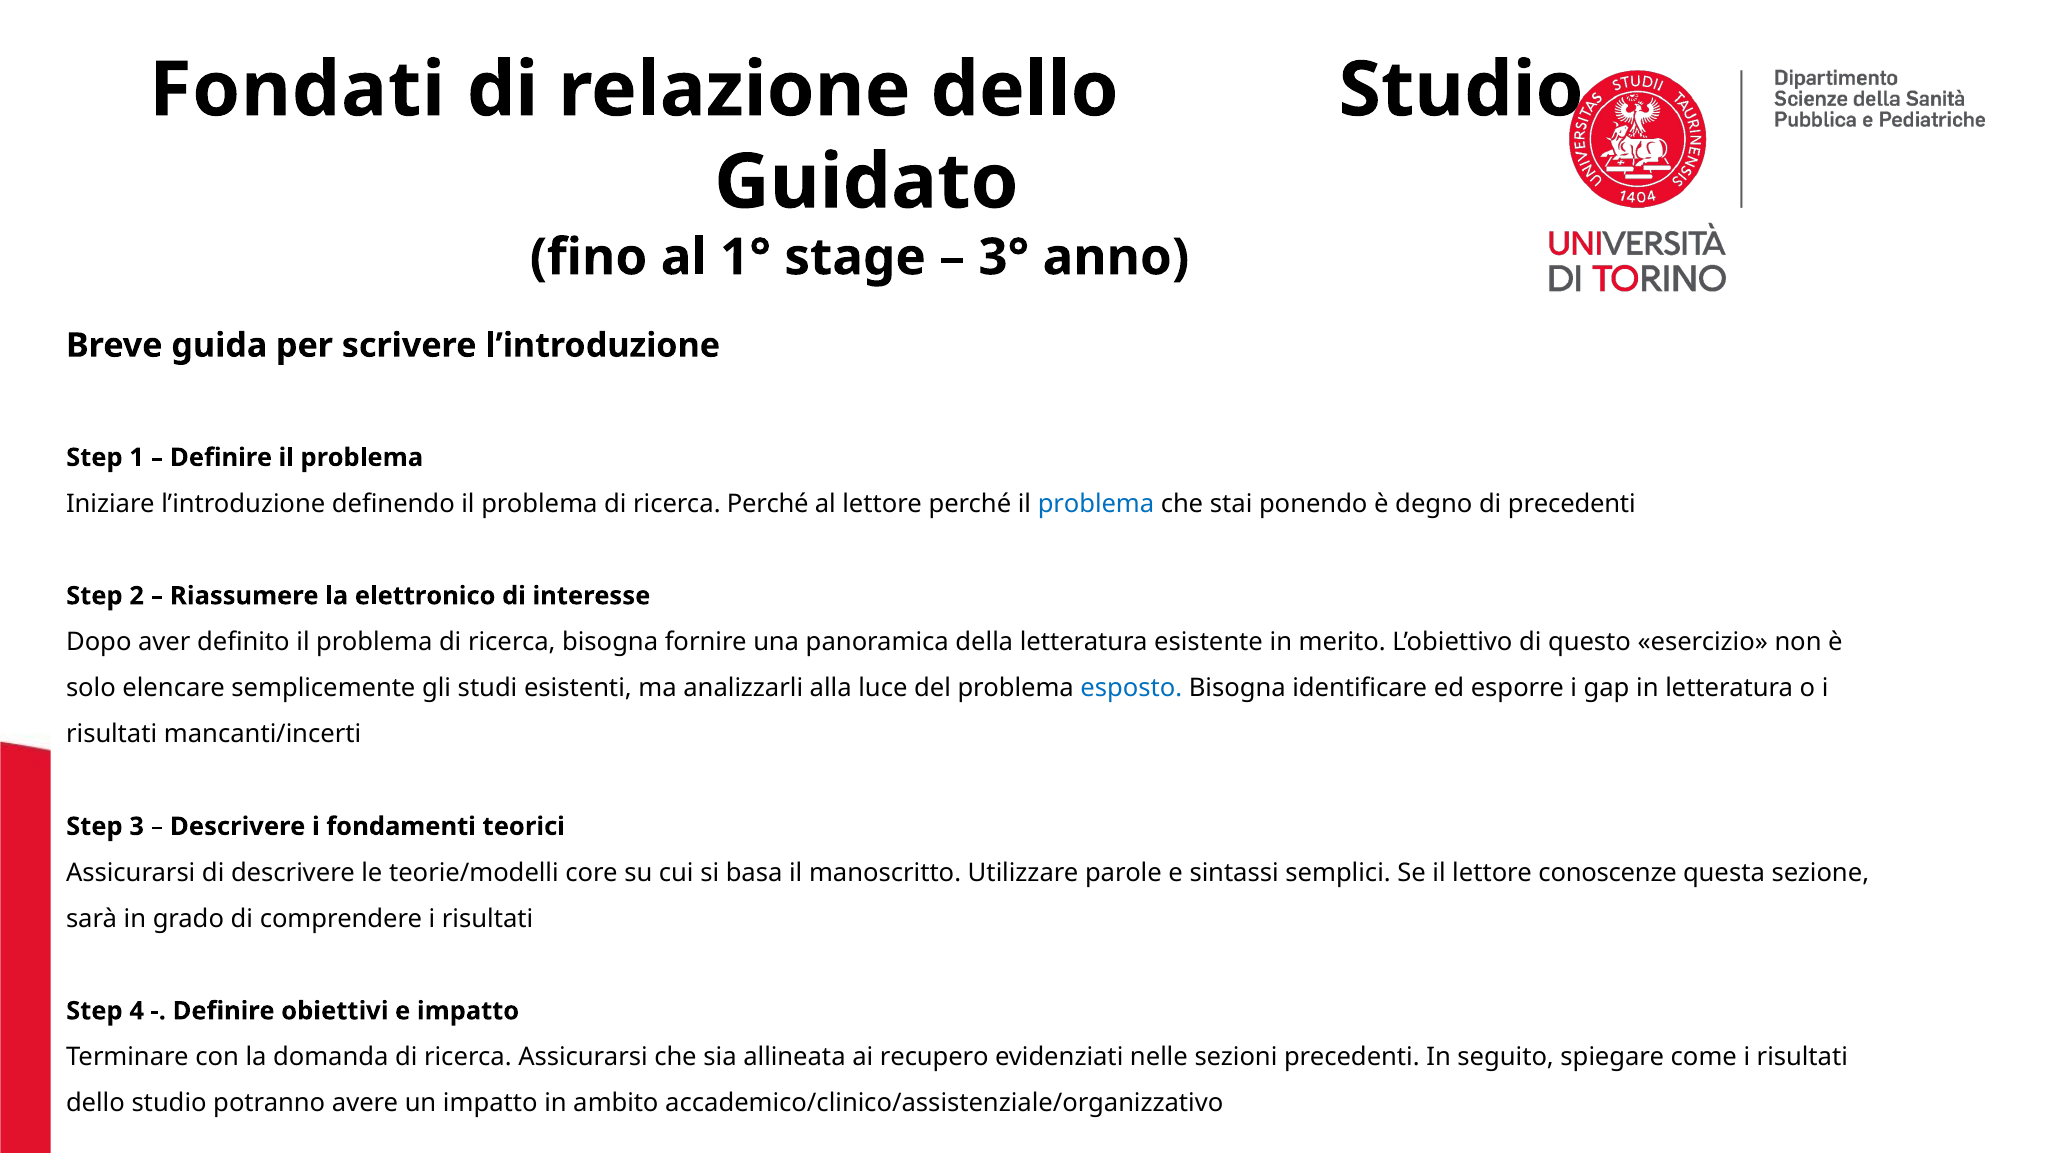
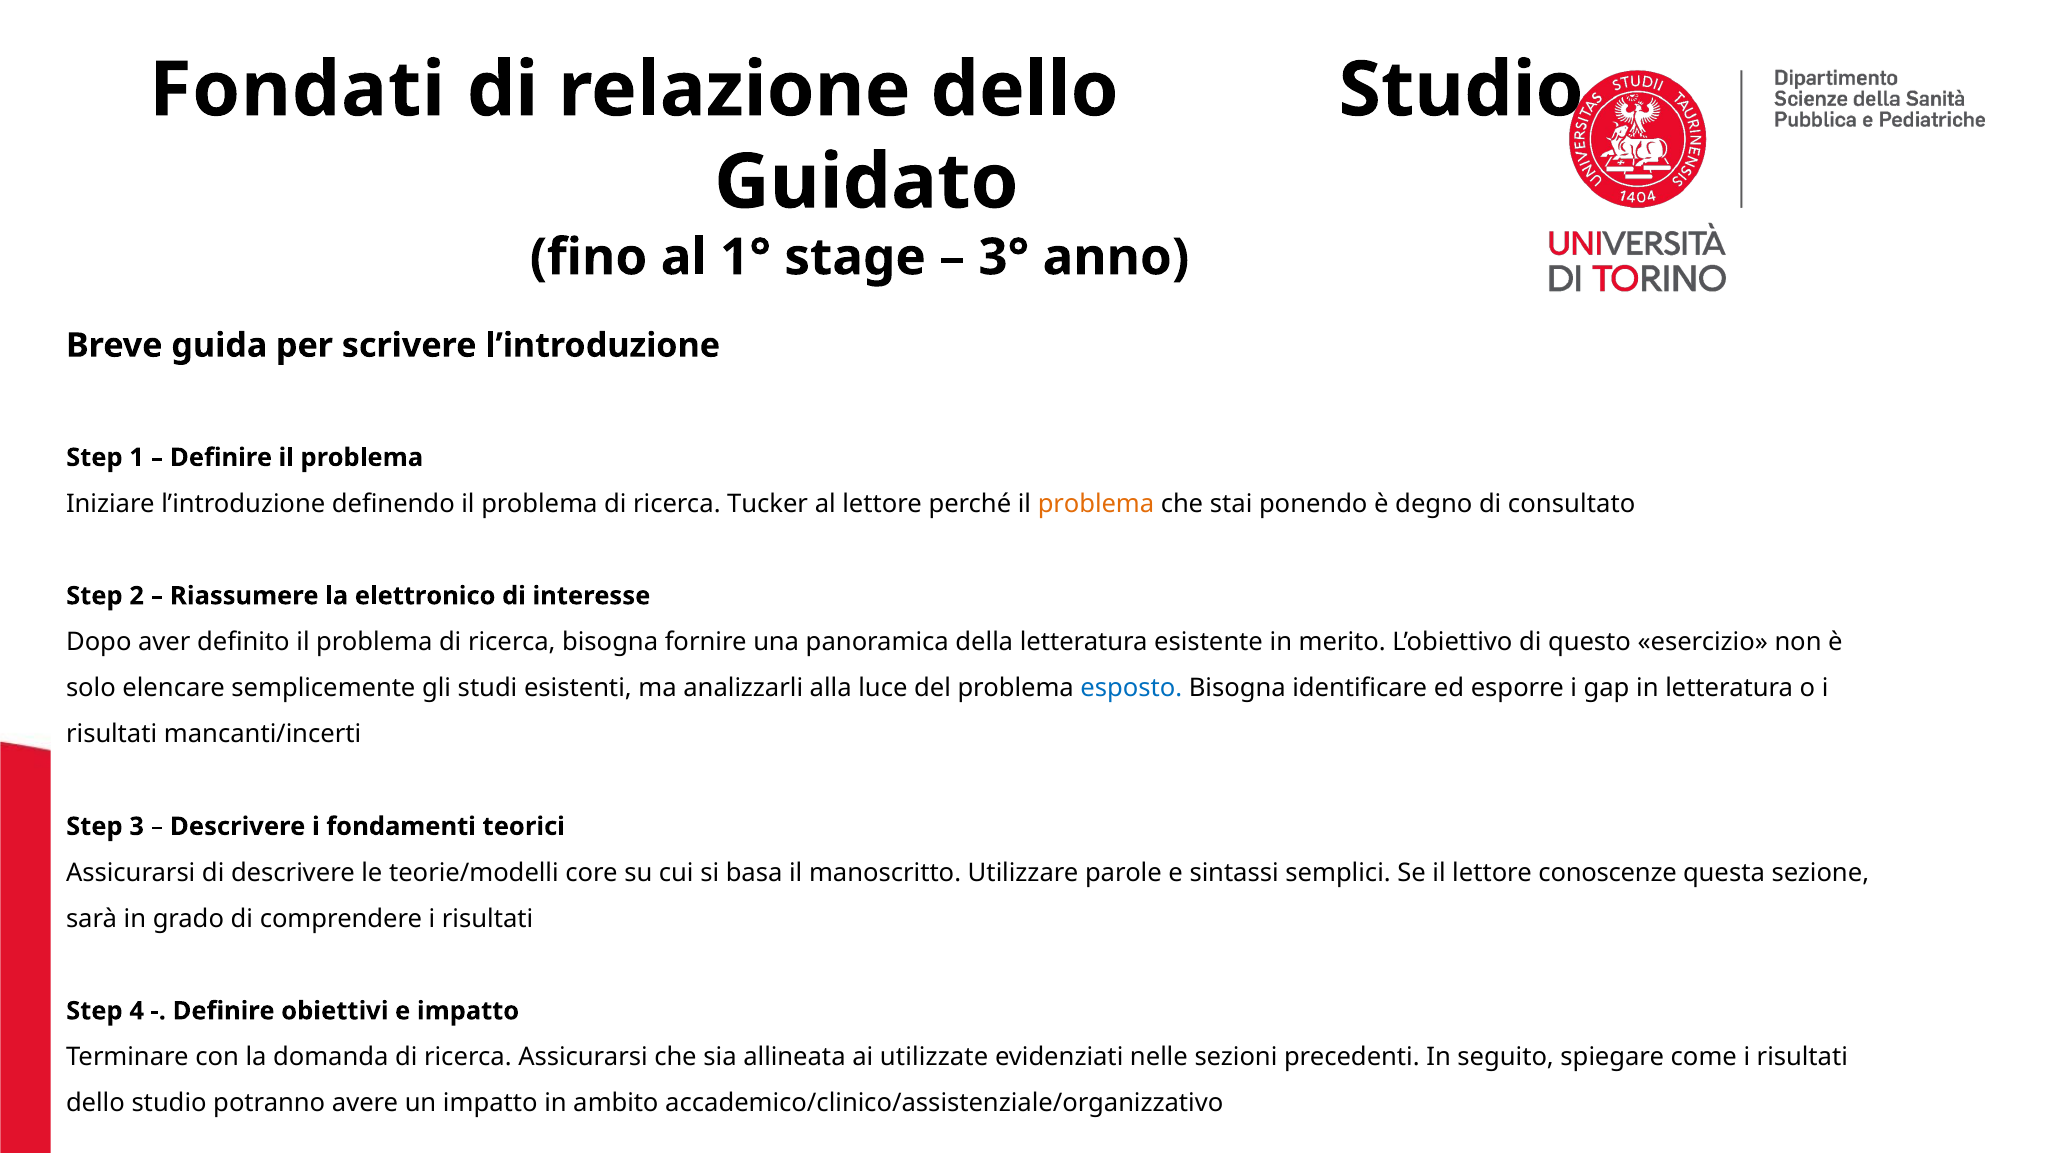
ricerca Perché: Perché -> Tucker (768, 504)
problema colour: blue -> orange (1096, 504)
di precedenti: precedenti -> consultato (1572, 504)
recupero: recupero -> utilizzate (934, 1057)
